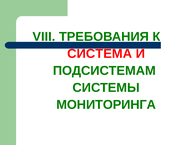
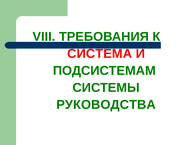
МОНИТОРИНГА: МОНИТОРИНГА -> РУКОВОДСТВА (106, 105)
